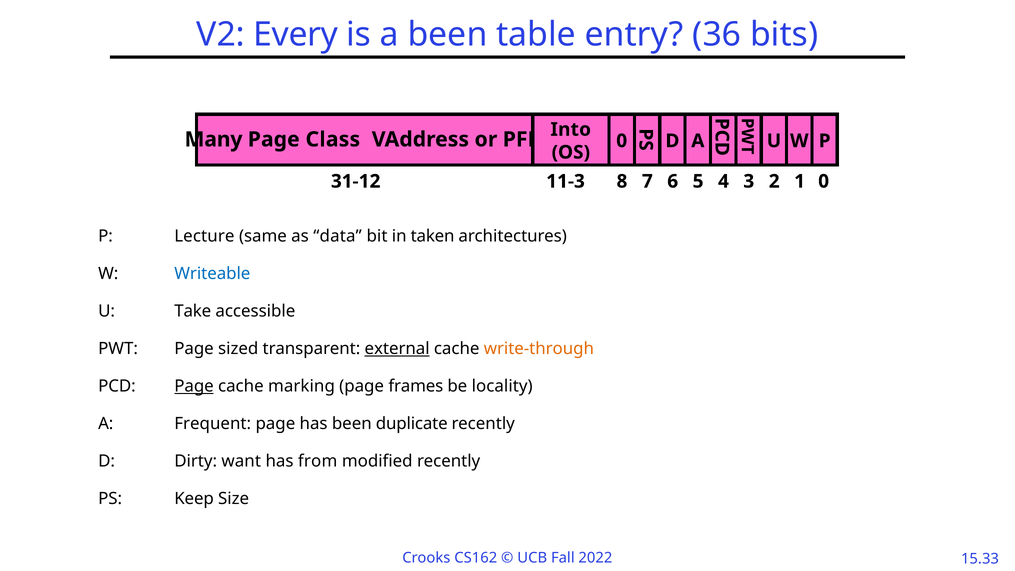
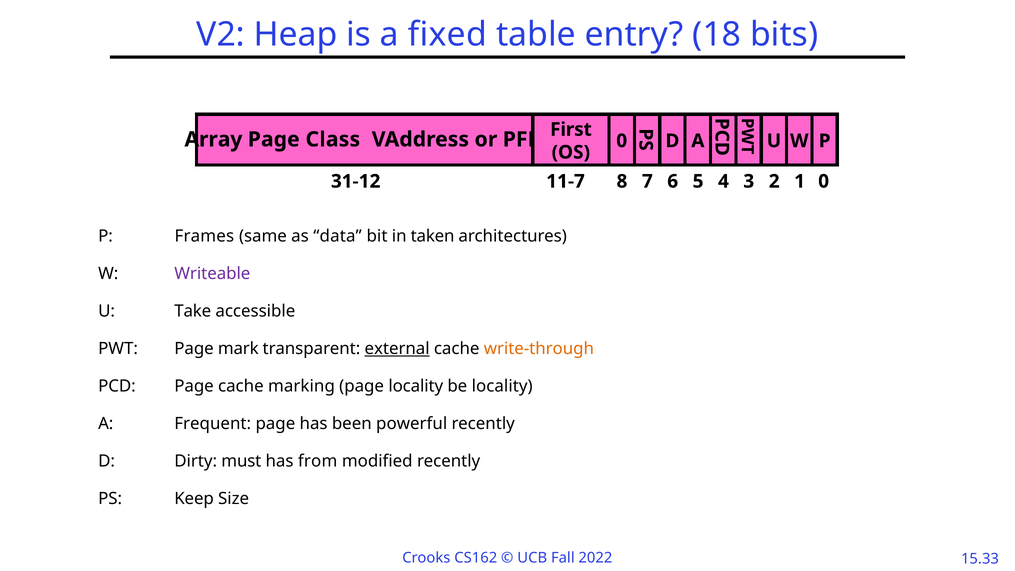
Every: Every -> Heap (296, 35)
a been: been -> fixed (447, 35)
36: 36 -> 18 (717, 35)
Into: Into -> First (571, 129)
Many: Many -> Array (213, 139)
11-3: 11-3 -> 11-7 (566, 181)
Lecture: Lecture -> Frames (204, 236)
Writeable colour: blue -> purple (212, 274)
sized: sized -> mark (238, 349)
Page underline: present -> none (194, 386)
page frames: frames -> locality (416, 386)
duplicate: duplicate -> powerful (412, 424)
want: want -> must (241, 461)
